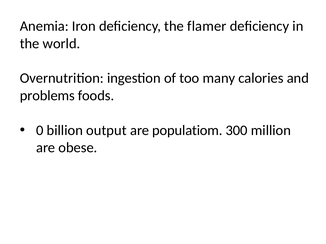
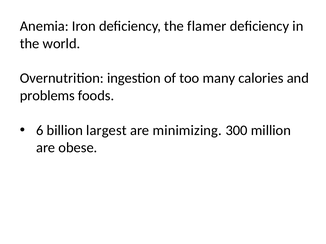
0: 0 -> 6 (40, 131)
output: output -> largest (106, 131)
populatiom: populatiom -> minimizing (187, 131)
